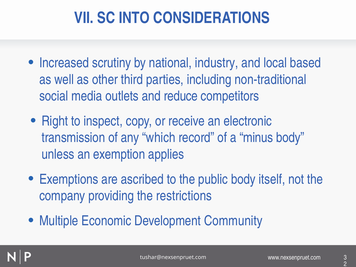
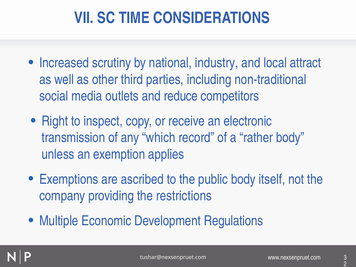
INTO: INTO -> TIME (134, 18)
based: based -> attract (305, 63)
minus: minus -> rather (256, 138)
Community: Community -> Regulations (233, 221)
